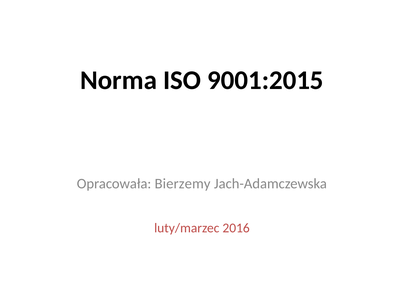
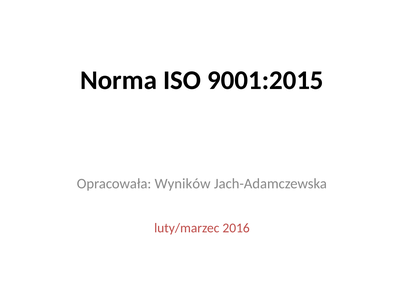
Bierzemy: Bierzemy -> Wyników (183, 184)
